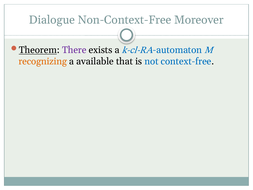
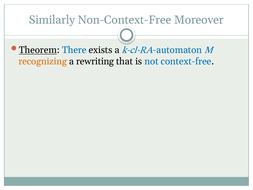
Dialogue: Dialogue -> Similarly (52, 20)
There colour: purple -> blue (74, 50)
available: available -> rewriting (95, 61)
